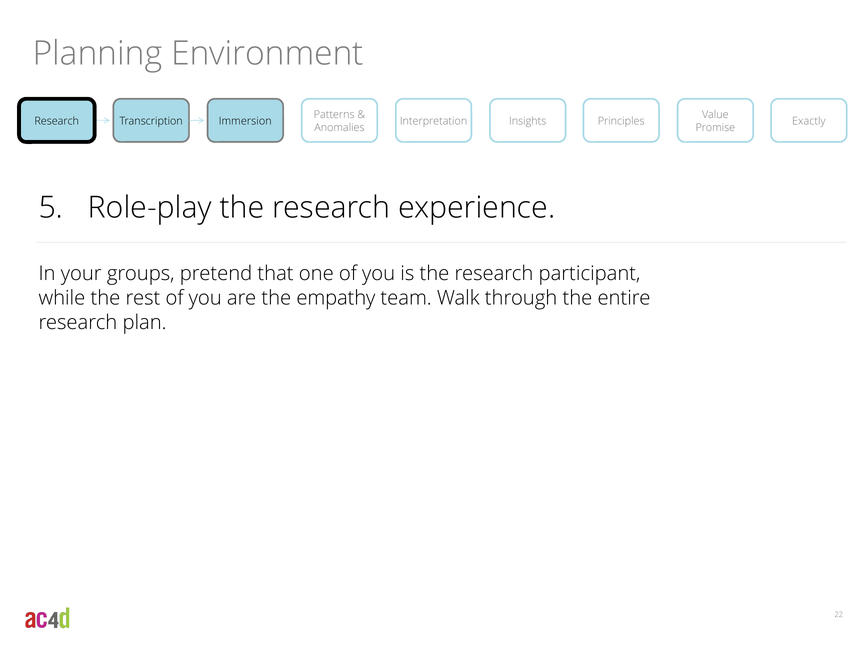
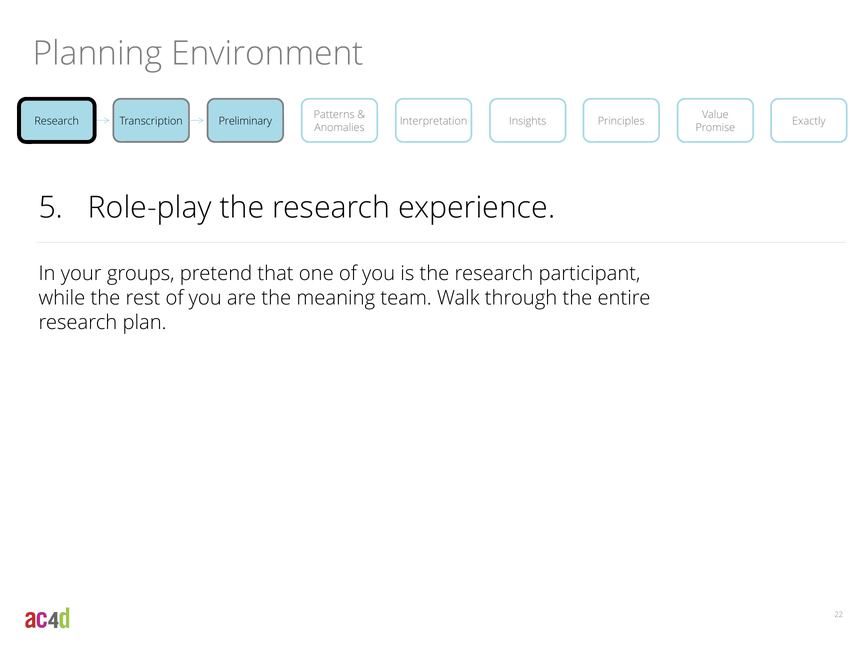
Immersion: Immersion -> Preliminary (245, 121)
empathy: empathy -> meaning (336, 298)
